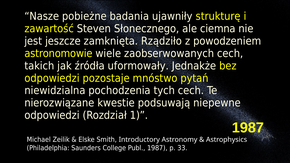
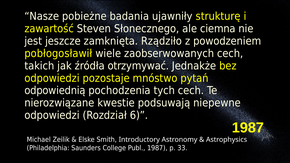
astronomowie: astronomowie -> pobłogosławił (58, 53)
uformowały: uformowały -> otrzymywać (138, 66)
niewidzialna: niewidzialna -> odpowiednią (55, 91)
1: 1 -> 6 (139, 115)
